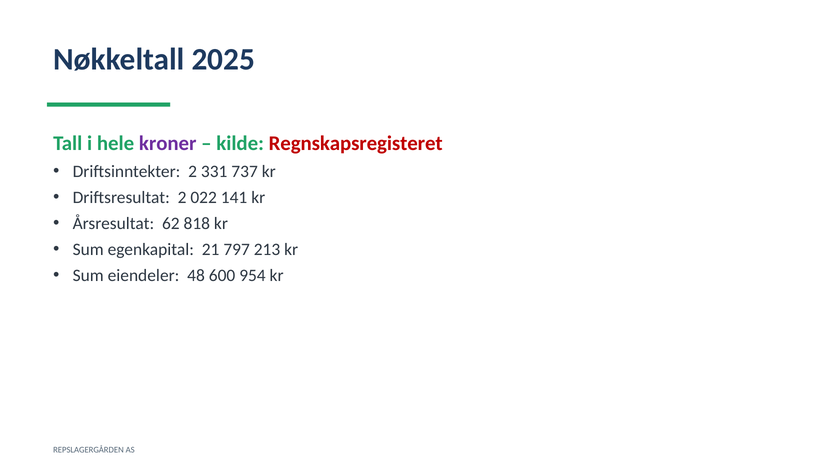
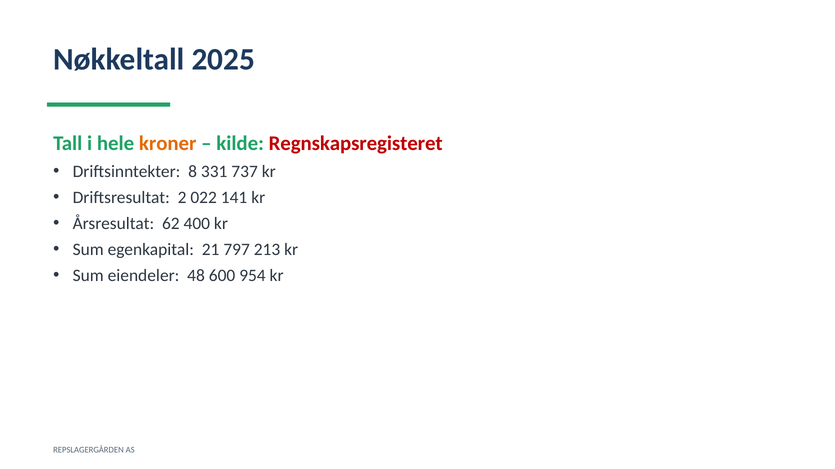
kroner colour: purple -> orange (168, 144)
Driftsinntekter 2: 2 -> 8 (193, 172)
818: 818 -> 400 (197, 224)
